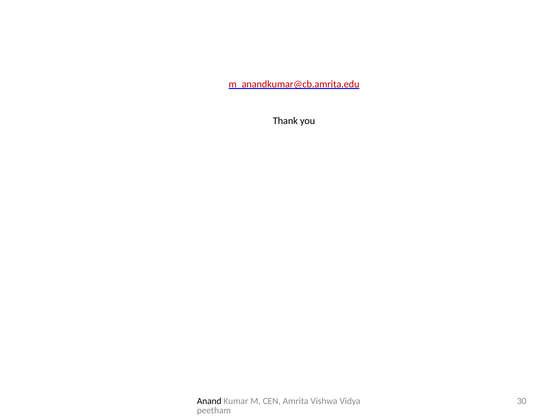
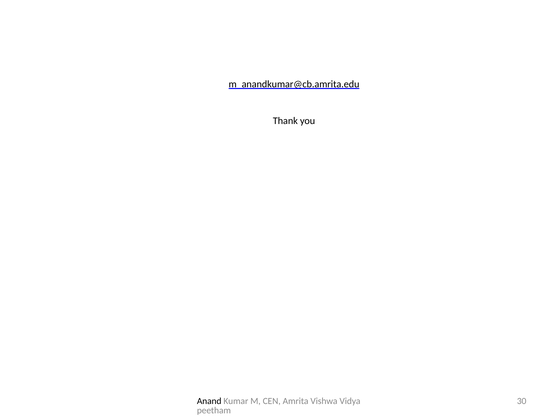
m_anandkumar@cb.amrita.edu colour: red -> black (294, 84)
